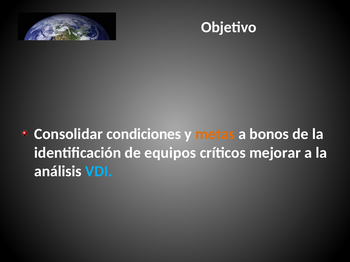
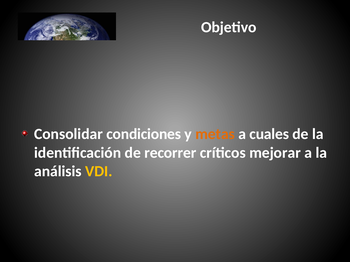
bonos: bonos -> cuales (269, 134)
equipos: equipos -> recorrer (170, 153)
VDI colour: light blue -> yellow (99, 172)
